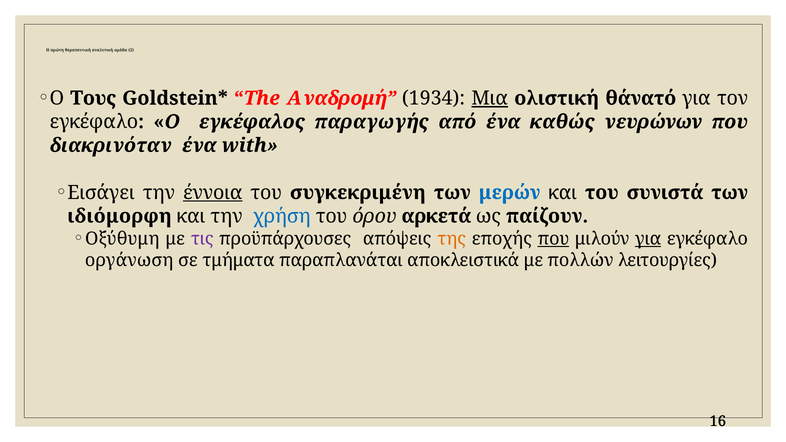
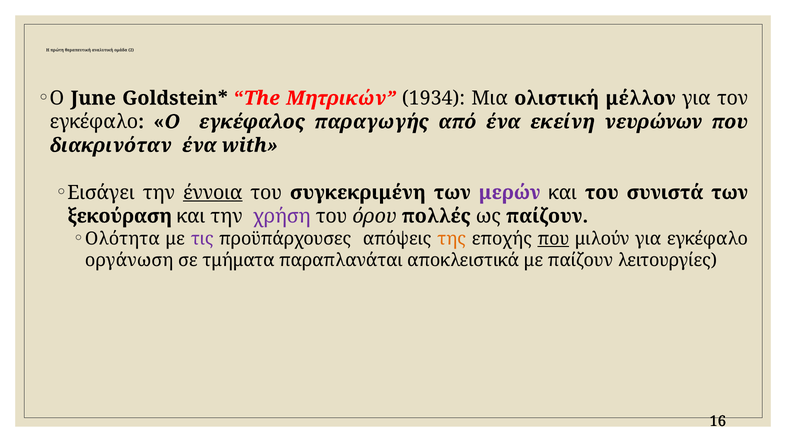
Τους: Τους -> June (93, 98)
Αναδρομή: Αναδρομή -> Μητρικών (341, 98)
Μια underline: present -> none (490, 98)
θάνατό: θάνατό -> μέλλον (641, 98)
καθώς: καθώς -> εκείνη (562, 122)
μερών colour: blue -> purple (510, 193)
ιδιόμορφη: ιδιόμορφη -> ξεκούραση (120, 216)
χρήση colour: blue -> purple (282, 216)
αρκετά: αρκετά -> πολλές (436, 216)
Οξύθυμη: Οξύθυμη -> Ολότητα (122, 239)
για underline: present -> none (648, 239)
με πολλών: πολλών -> παίζουν (580, 260)
